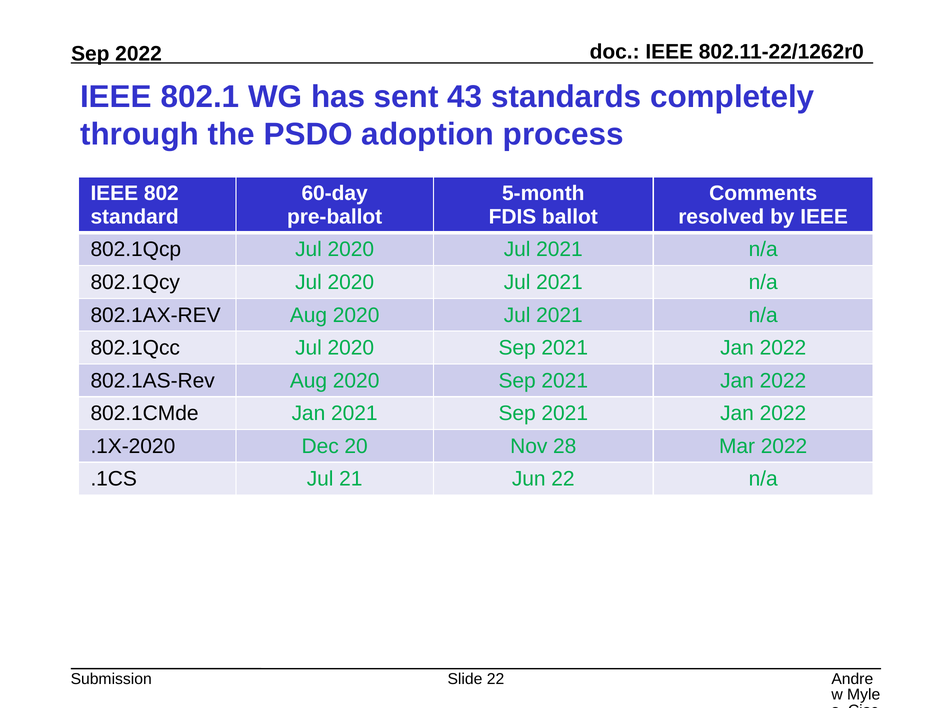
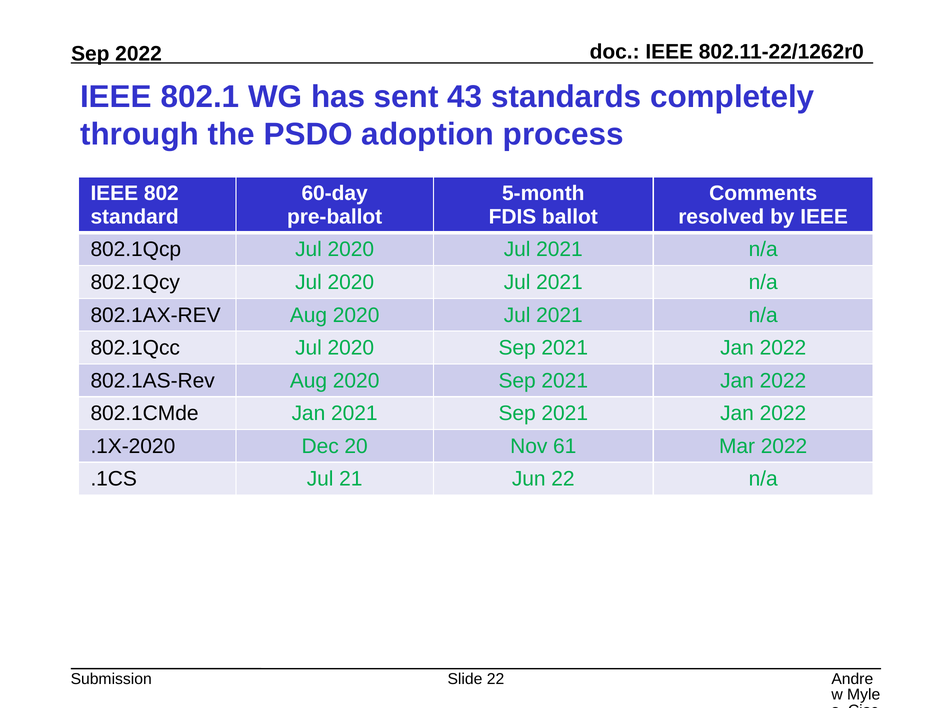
28: 28 -> 61 (565, 446)
